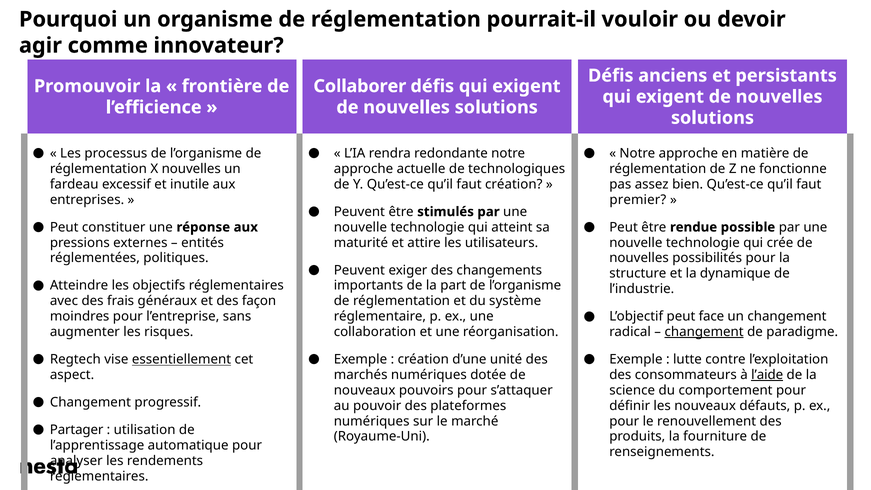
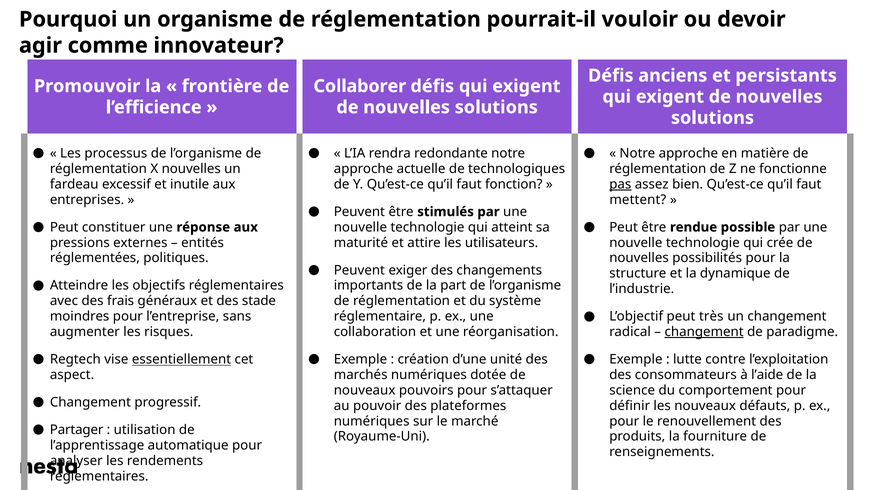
faut création: création -> fonction (514, 184)
pas underline: none -> present (620, 184)
premier: premier -> mettent (638, 200)
façon: façon -> stade (259, 301)
face: face -> très (711, 316)
l’aide underline: present -> none (767, 375)
